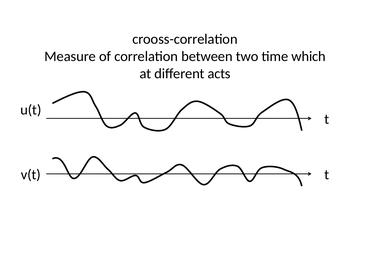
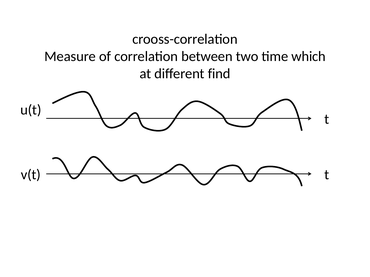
acts: acts -> find (219, 74)
